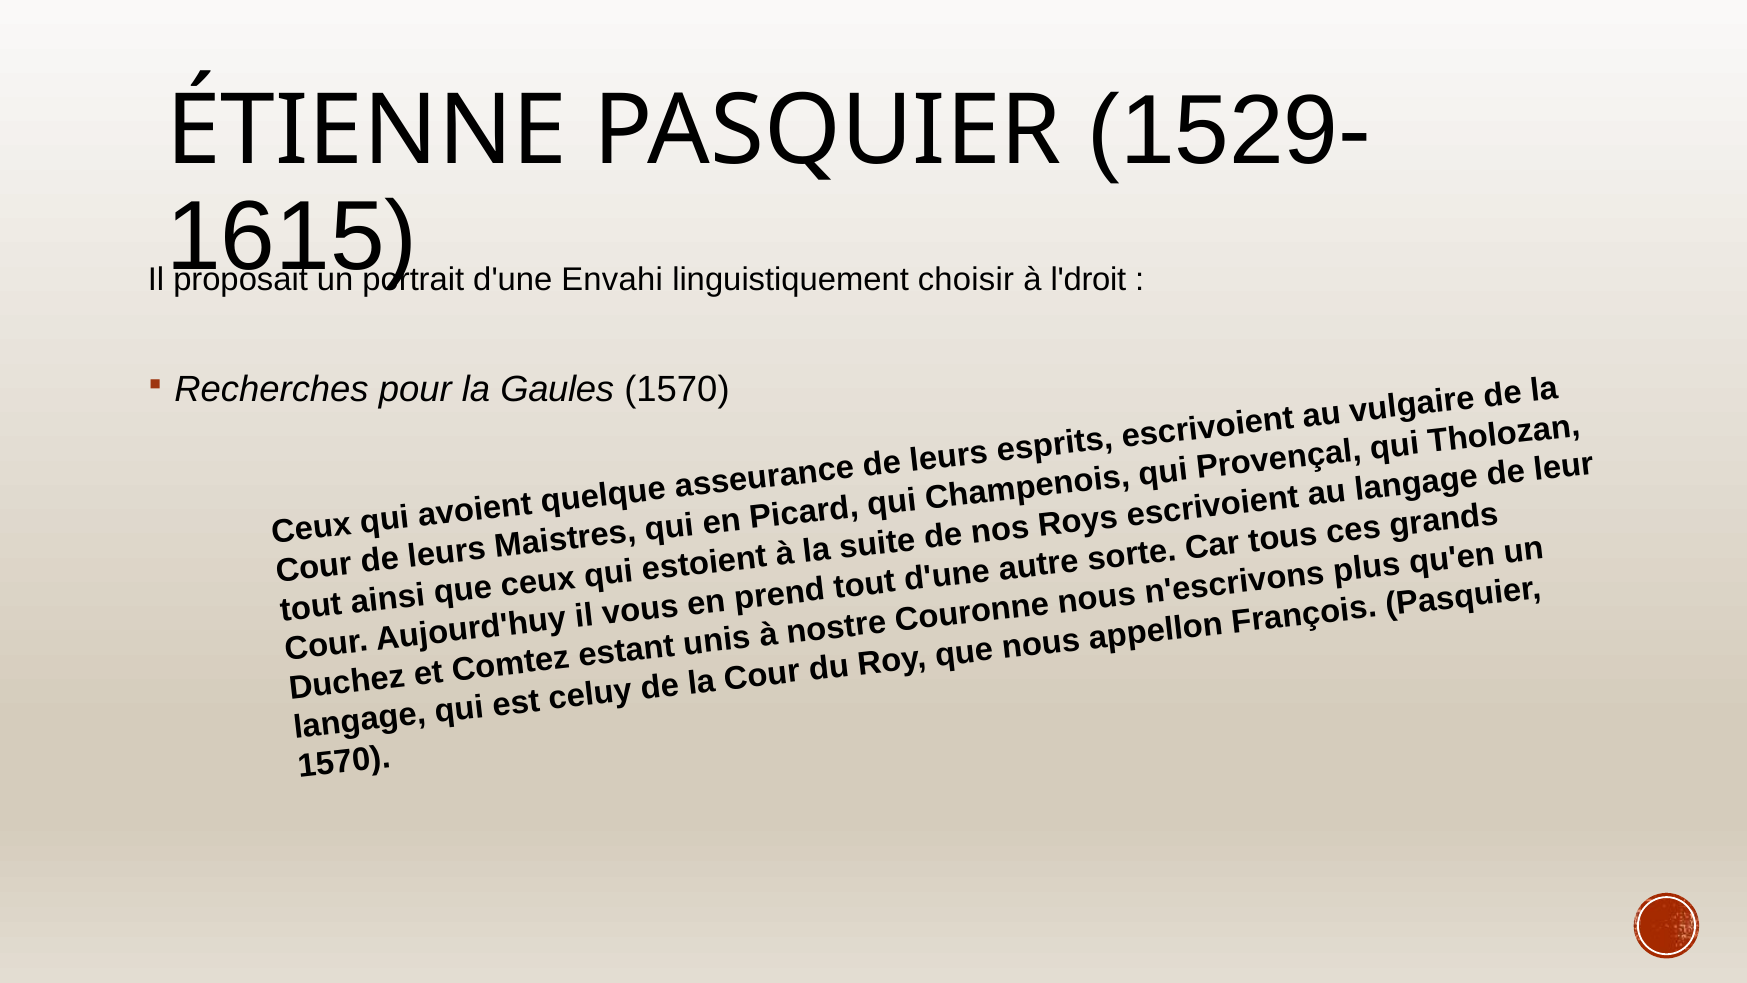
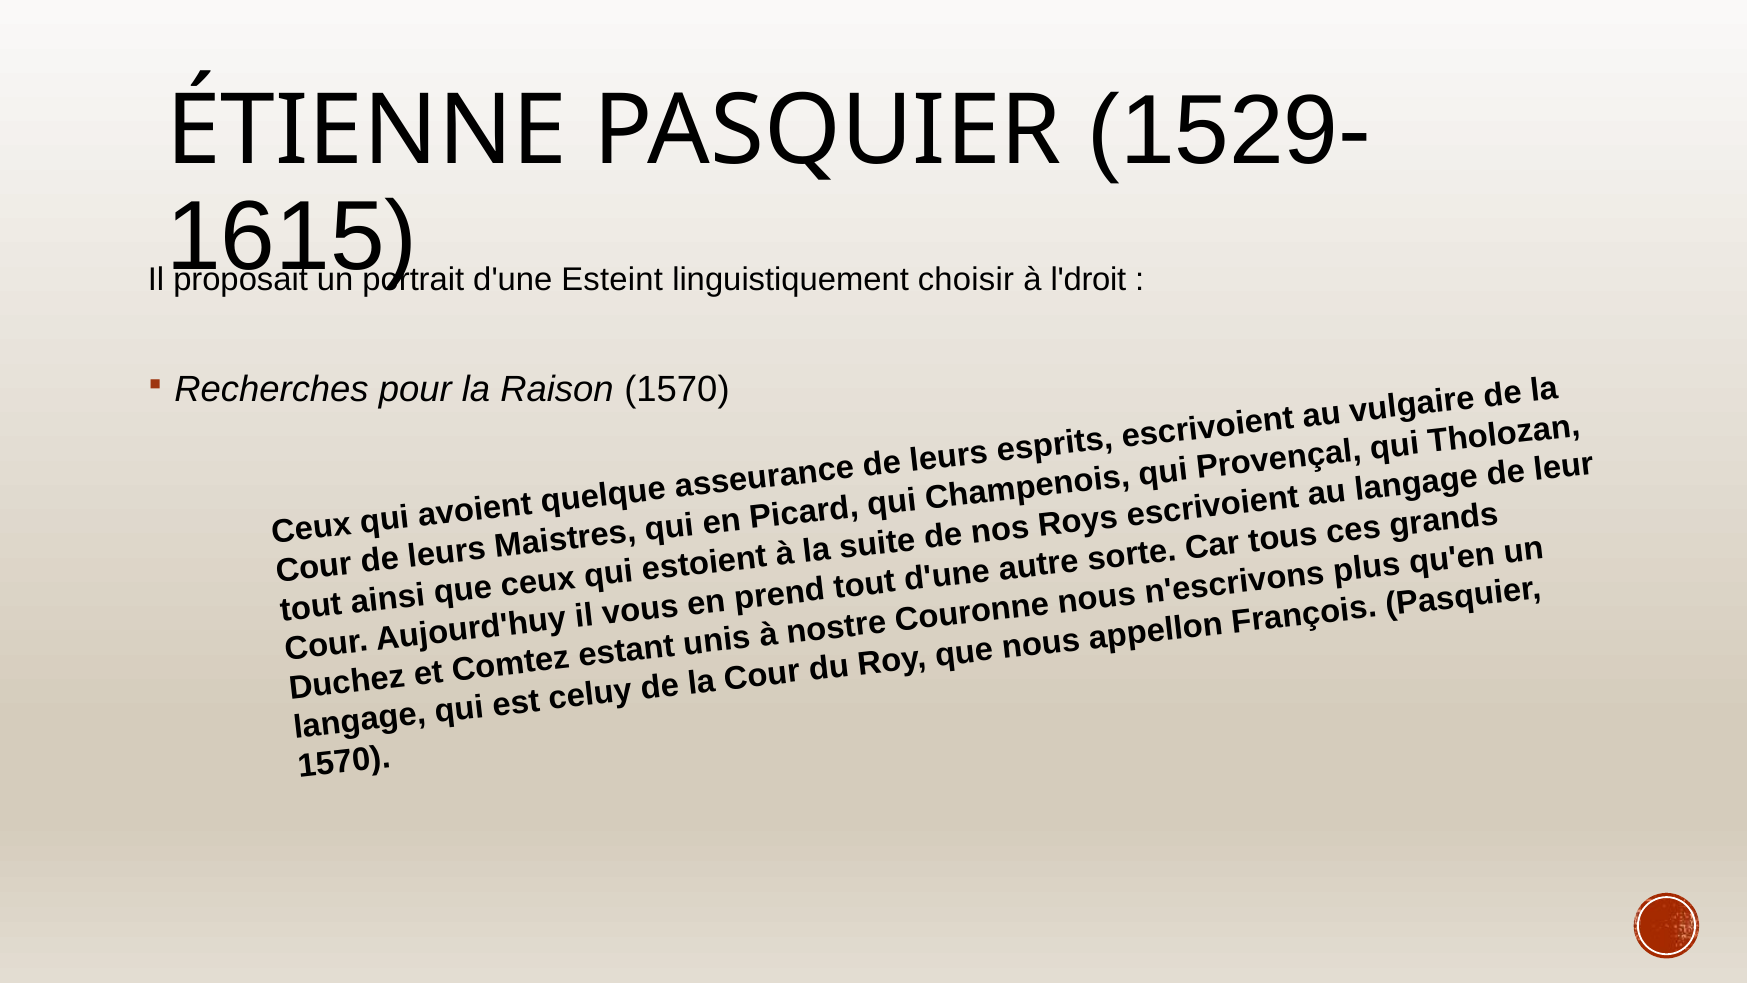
Envahi: Envahi -> Esteint (612, 280)
Gaules: Gaules -> Raison (557, 390)
